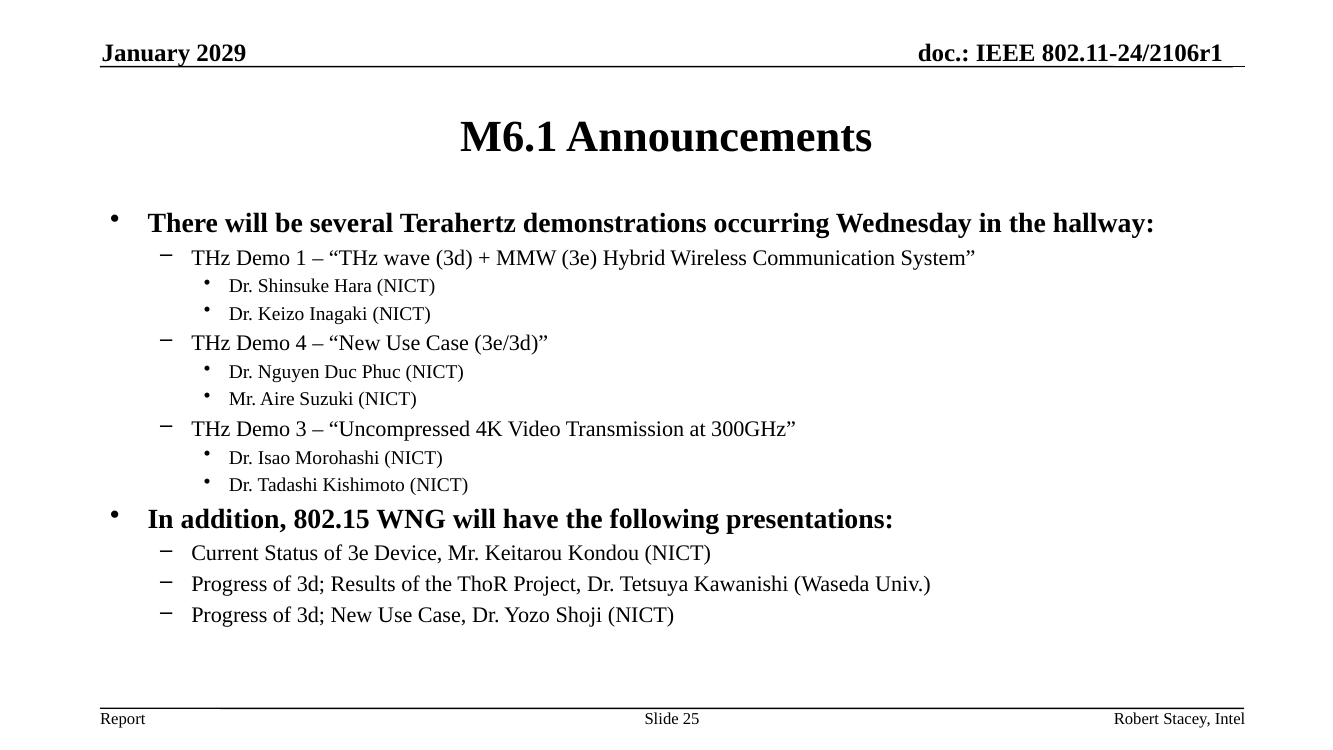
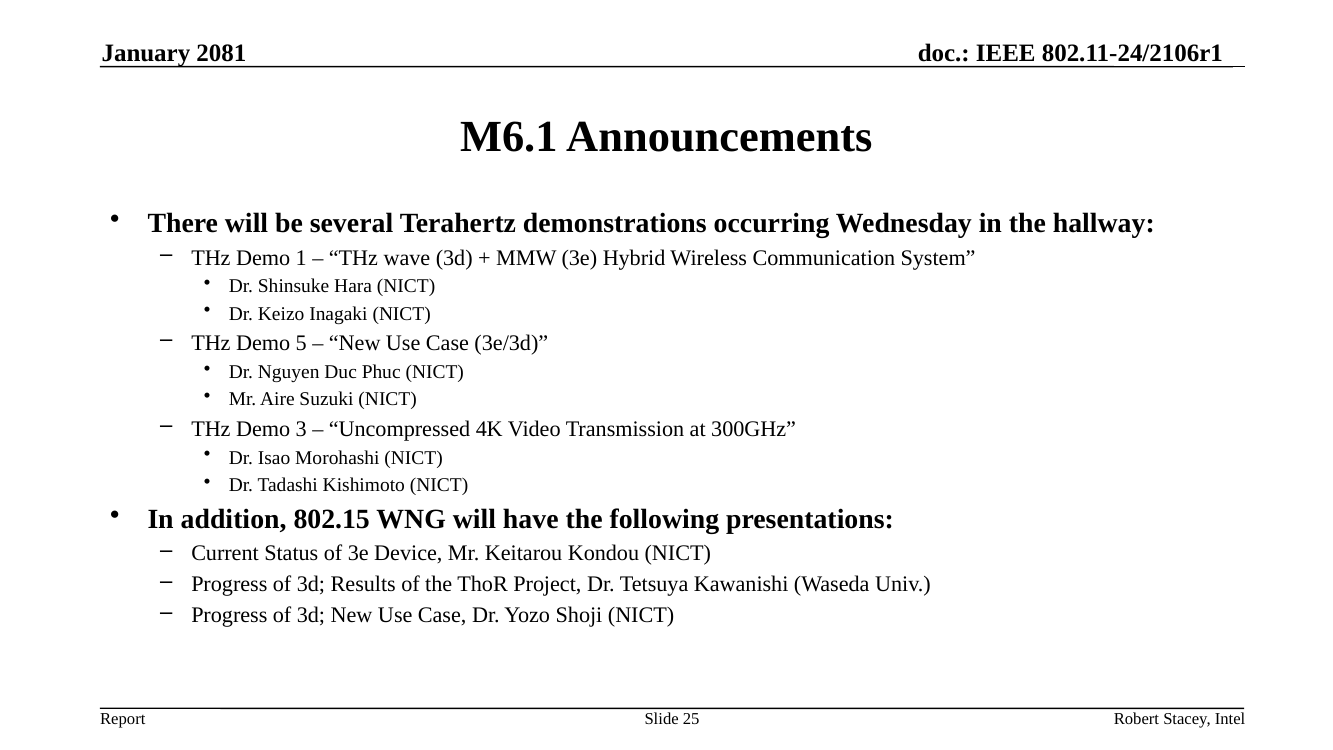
2029: 2029 -> 2081 (221, 53)
4: 4 -> 5 (301, 343)
